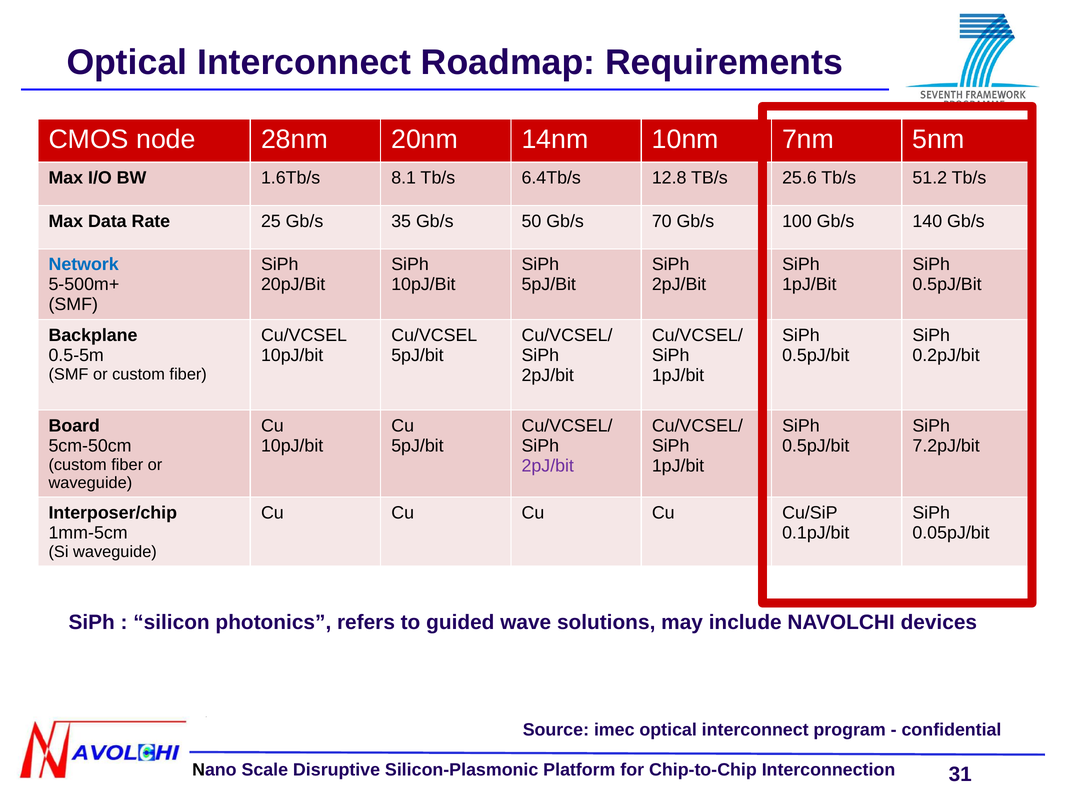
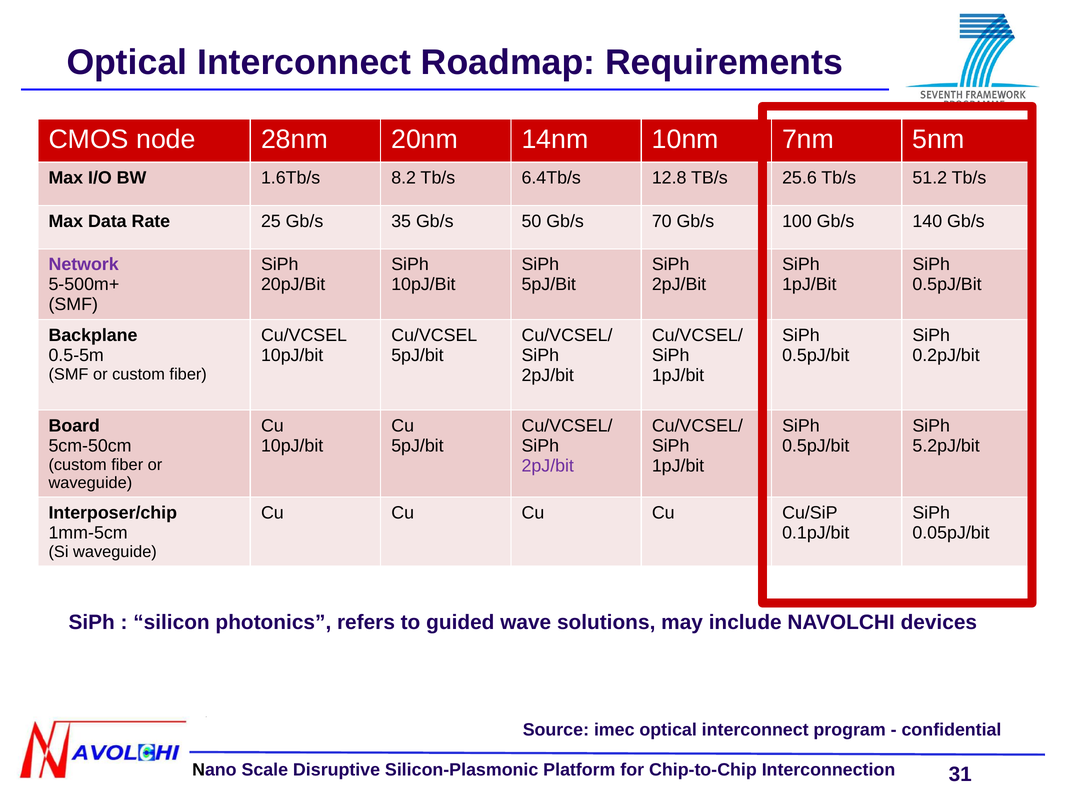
8.1: 8.1 -> 8.2 (404, 178)
Network colour: blue -> purple (84, 265)
7.2pJ/bit: 7.2pJ/bit -> 5.2pJ/bit (946, 446)
